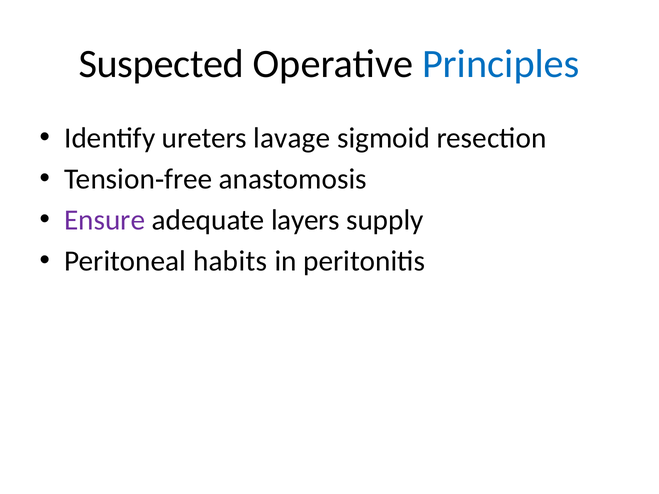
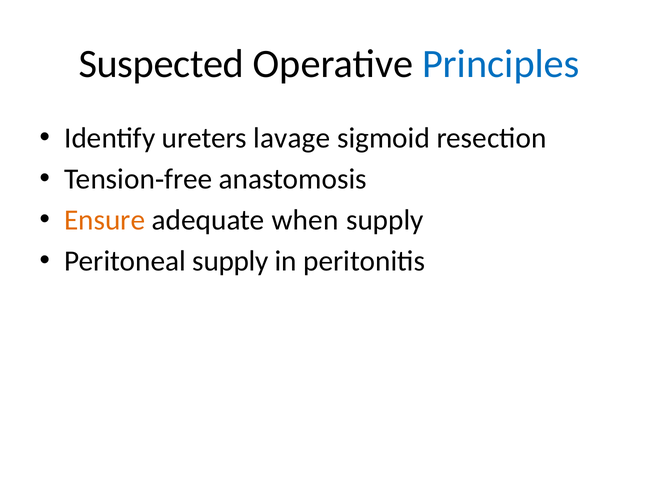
Ensure colour: purple -> orange (105, 220)
layers: layers -> when (305, 220)
Peritoneal habits: habits -> supply (230, 261)
